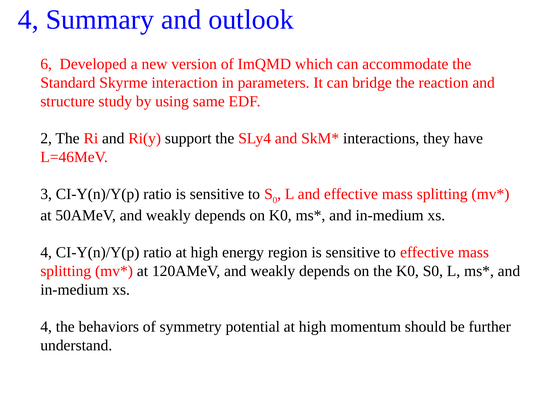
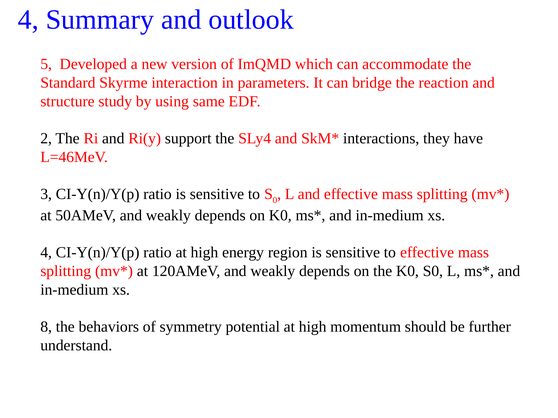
6: 6 -> 5 (46, 64)
4: 4 -> 8 (46, 327)
